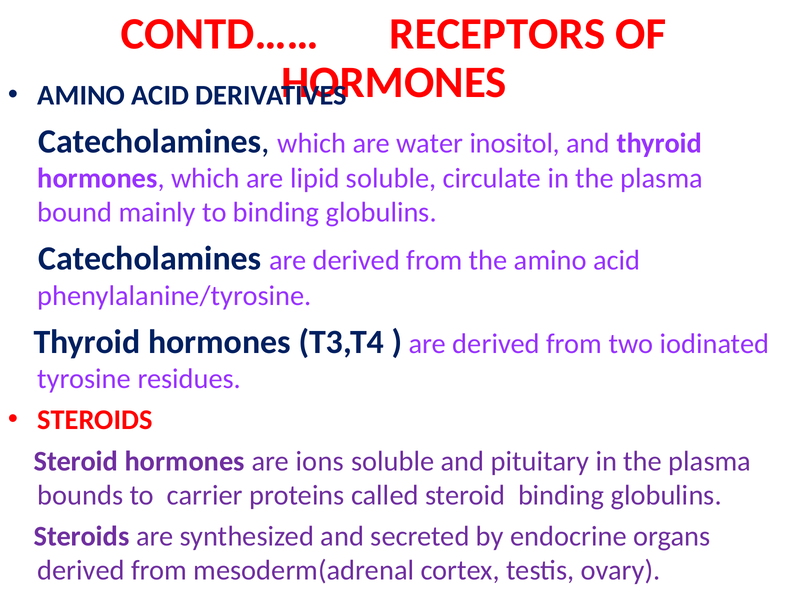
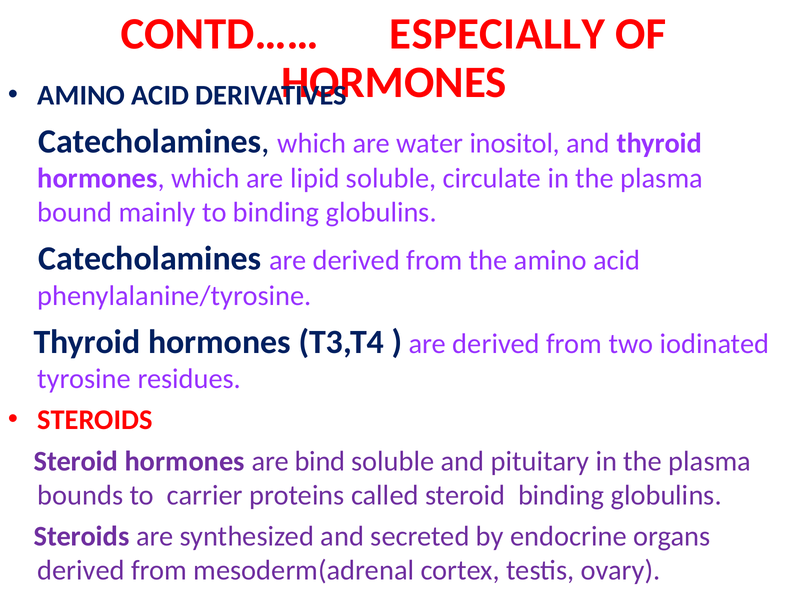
RECEPTORS: RECEPTORS -> ESPECIALLY (497, 34)
ions: ions -> bind (320, 461)
